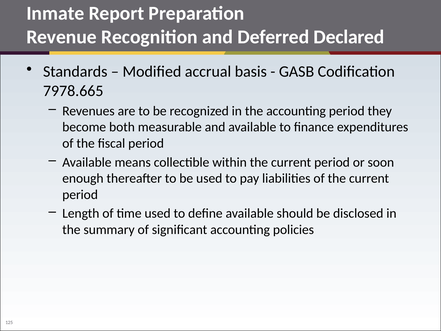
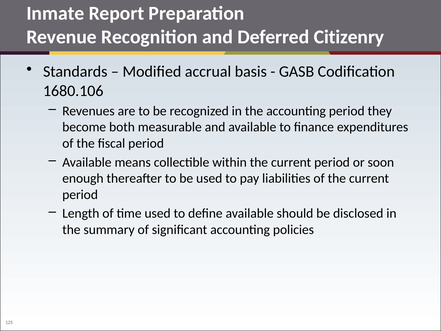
Declared: Declared -> Citizenry (349, 37)
7978.665: 7978.665 -> 1680.106 (73, 91)
